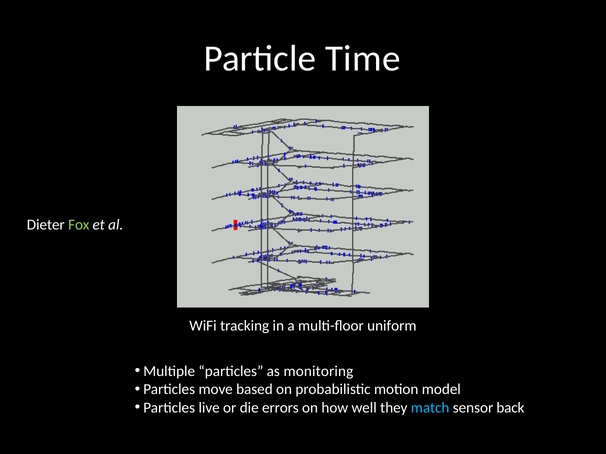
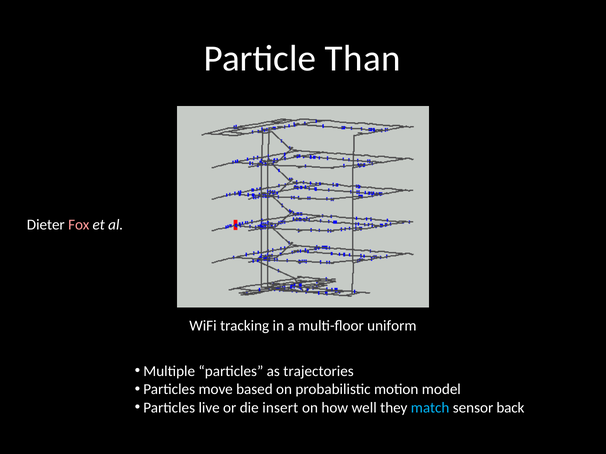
Time: Time -> Than (363, 59)
Fox colour: light green -> pink (79, 225)
monitoring: monitoring -> trajectories (319, 372)
errors: errors -> insert (280, 408)
